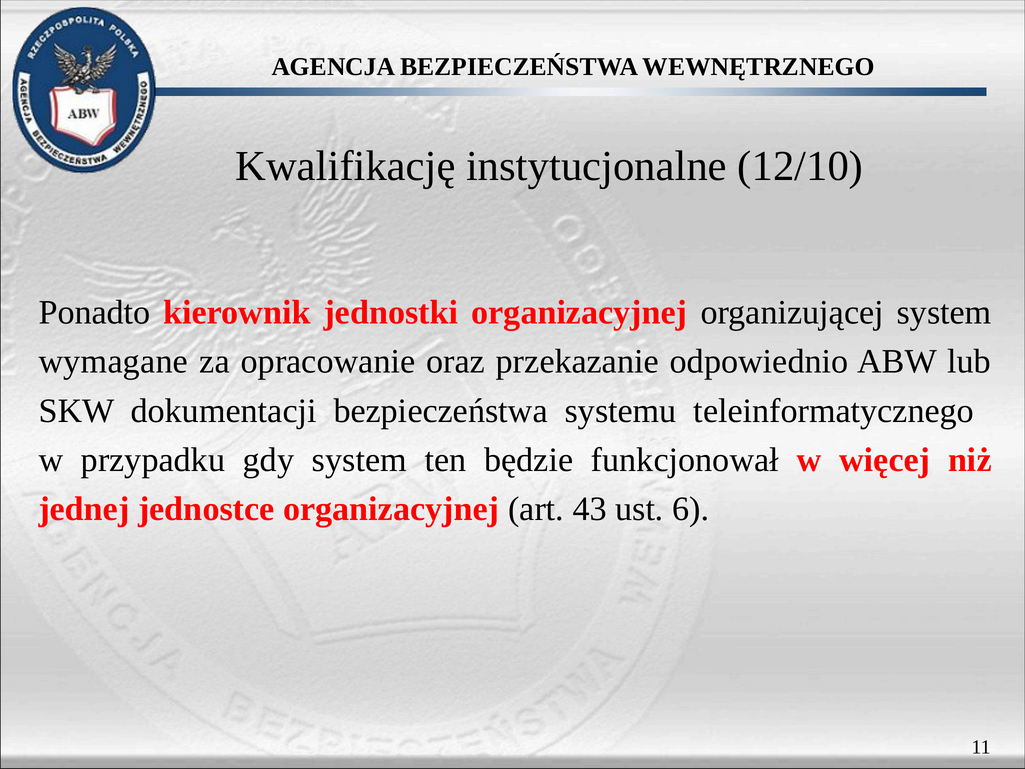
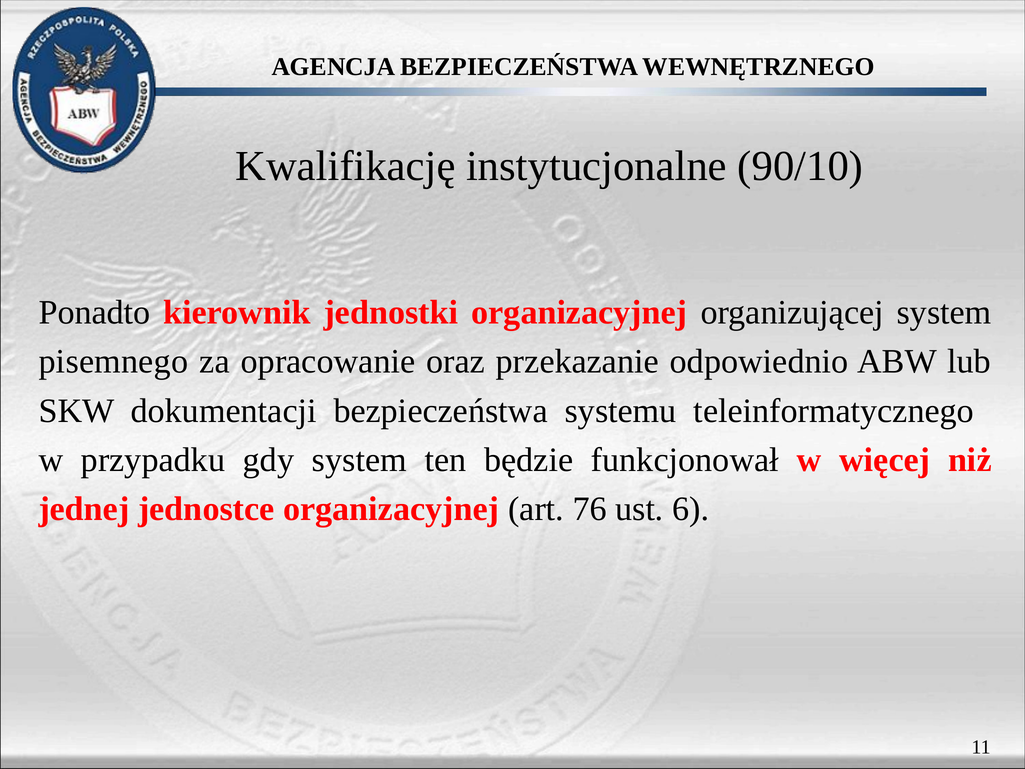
12/10: 12/10 -> 90/10 (800, 166)
wymagane: wymagane -> pisemnego (113, 361)
43: 43 -> 76 (590, 509)
